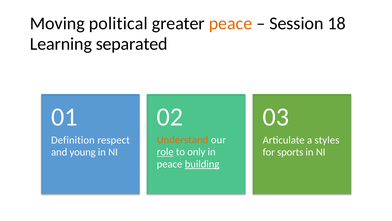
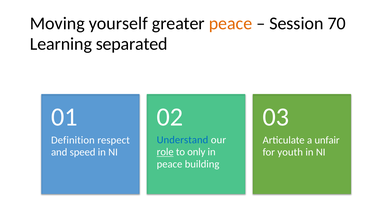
political: political -> yourself (118, 23)
18: 18 -> 70 (337, 23)
Understand colour: orange -> blue (182, 139)
styles: styles -> unfair (327, 140)
young: young -> speed (83, 152)
sports: sports -> youth (290, 152)
building underline: present -> none (202, 164)
